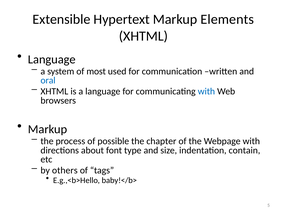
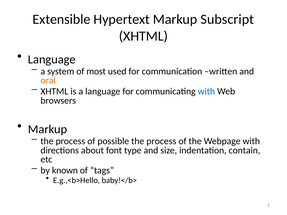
Elements: Elements -> Subscript (227, 19)
oral colour: blue -> orange (48, 81)
chapter: chapter -> process (161, 141)
others: others -> known (65, 171)
